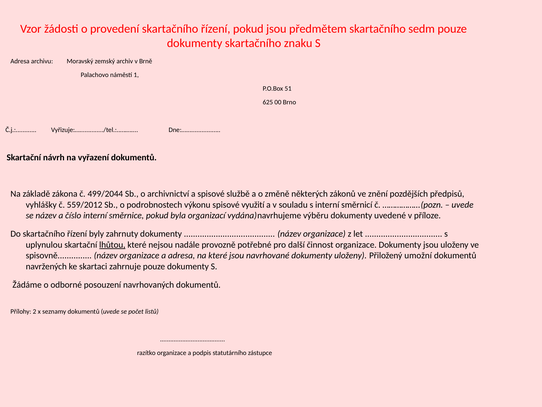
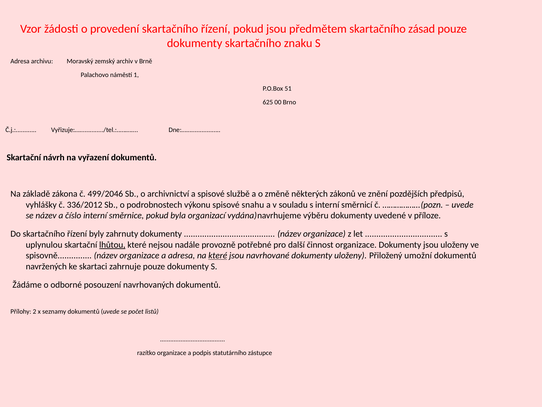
sedm: sedm -> zásad (422, 29)
499/2044: 499/2044 -> 499/2046 (105, 194)
559/2012: 559/2012 -> 336/2012 (85, 205)
využití: využití -> snahu (253, 205)
které underline: none -> present (218, 255)
